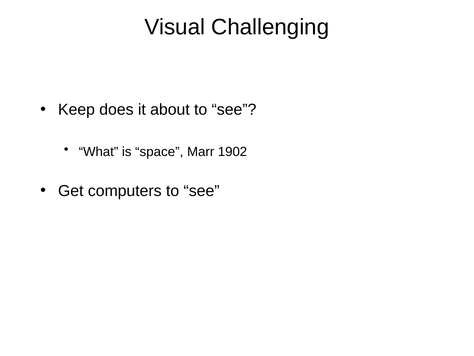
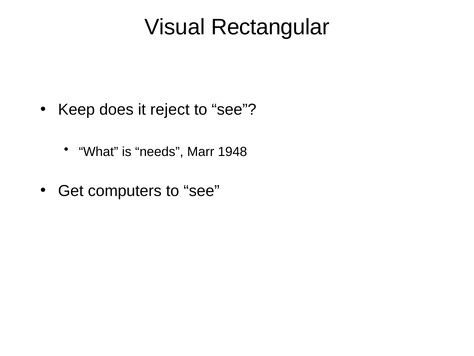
Challenging: Challenging -> Rectangular (270, 27)
about: about -> reject (170, 110)
space: space -> needs (159, 152)
1902: 1902 -> 1948 (233, 152)
